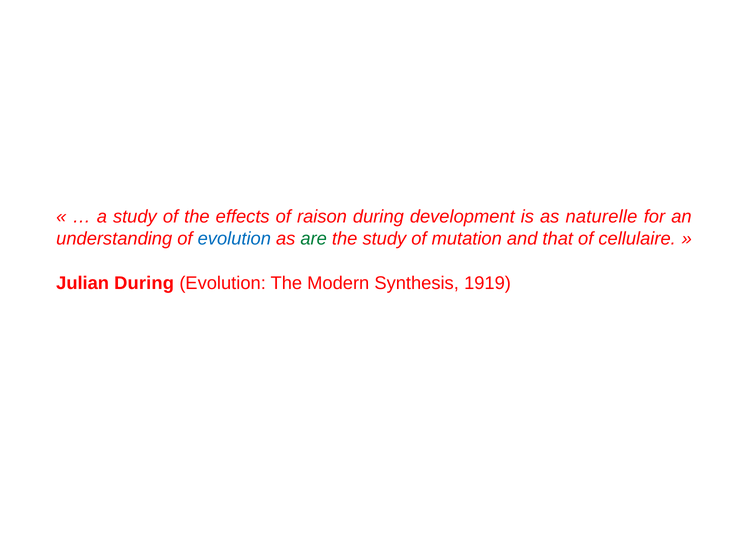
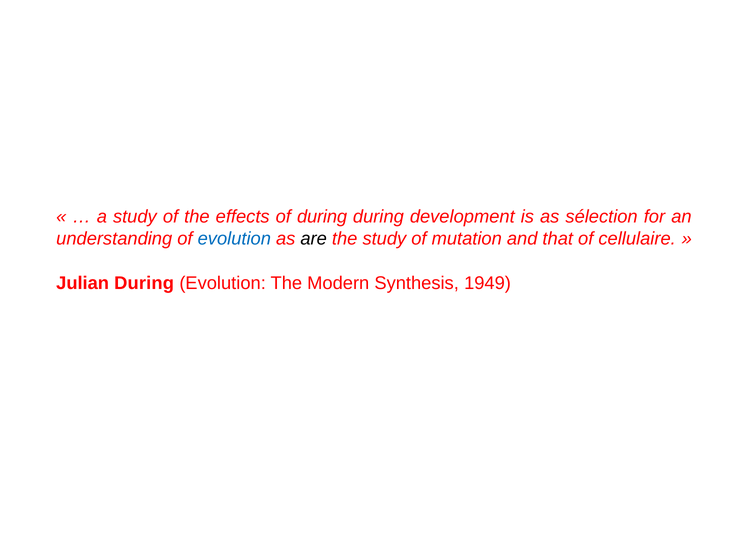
of raison: raison -> during (322, 217)
naturelle: naturelle -> sélection (602, 217)
are colour: green -> black (314, 239)
1919: 1919 -> 1949 (488, 283)
